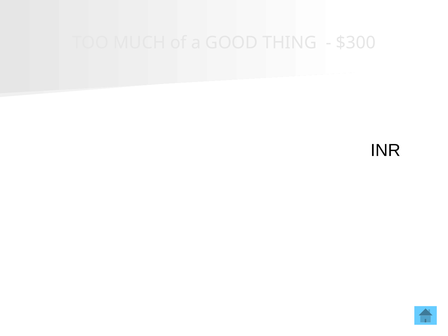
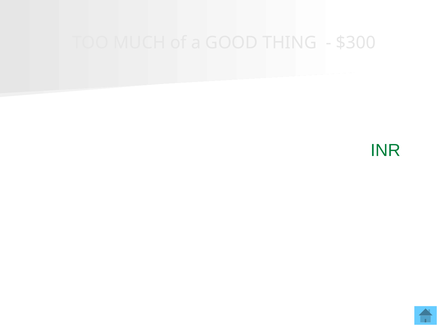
INR colour: black -> green (385, 151)
